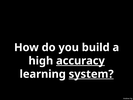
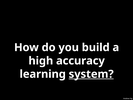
accuracy underline: present -> none (80, 61)
